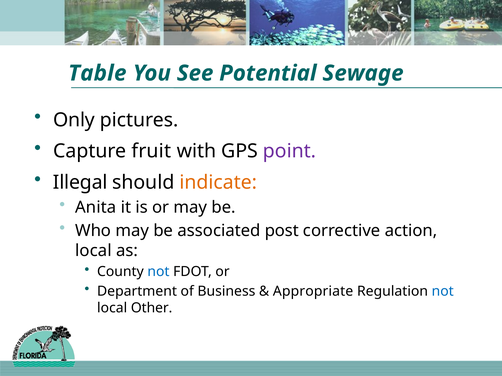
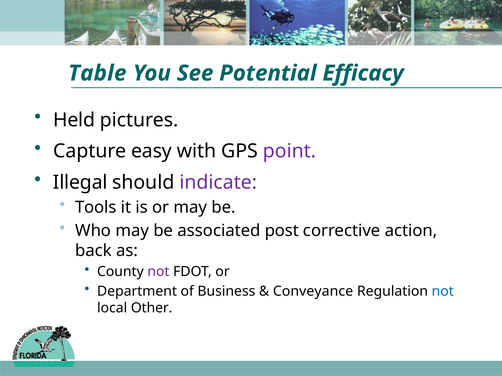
Sewage: Sewage -> Efficacy (363, 73)
Only: Only -> Held (74, 120)
fruit: fruit -> easy (151, 151)
indicate colour: orange -> purple (218, 183)
Anita: Anita -> Tools (96, 208)
local: local -> back (93, 251)
not colour: blue -> purple (158, 272)
Appropriate: Appropriate -> Conveyance (313, 292)
